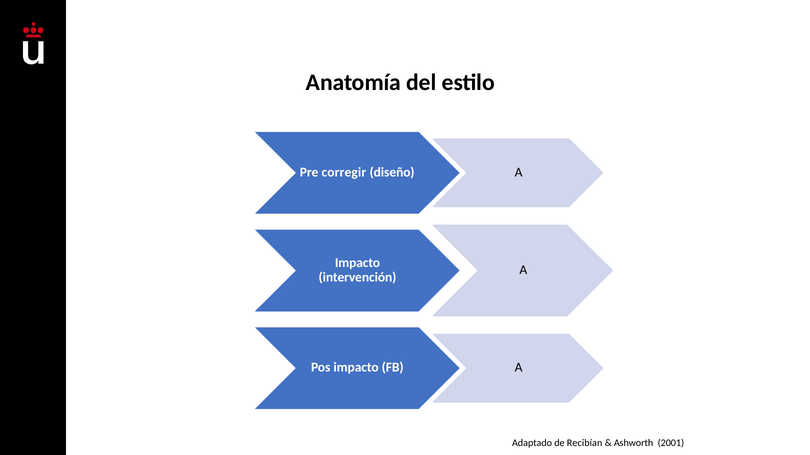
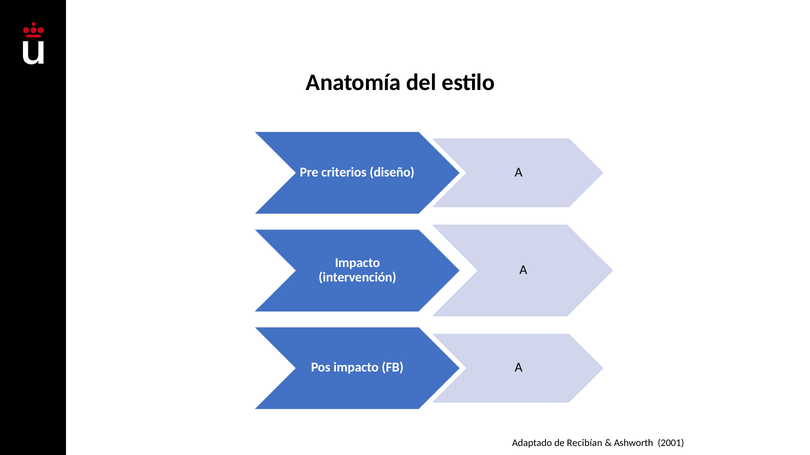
corregir: corregir -> criterios (344, 172)
